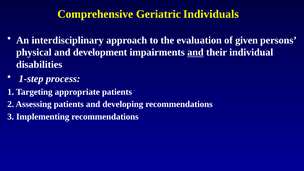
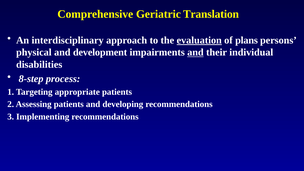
Individuals: Individuals -> Translation (211, 14)
evaluation underline: none -> present (199, 40)
given: given -> plans (247, 40)
1-step: 1-step -> 8-step (31, 79)
